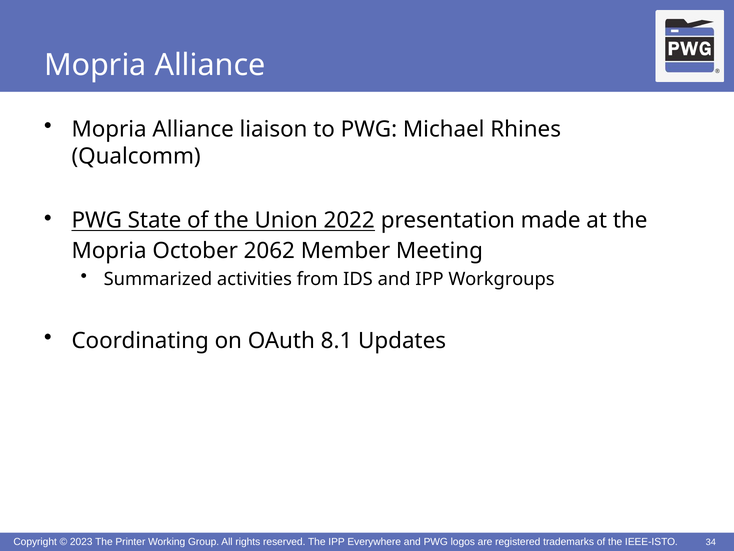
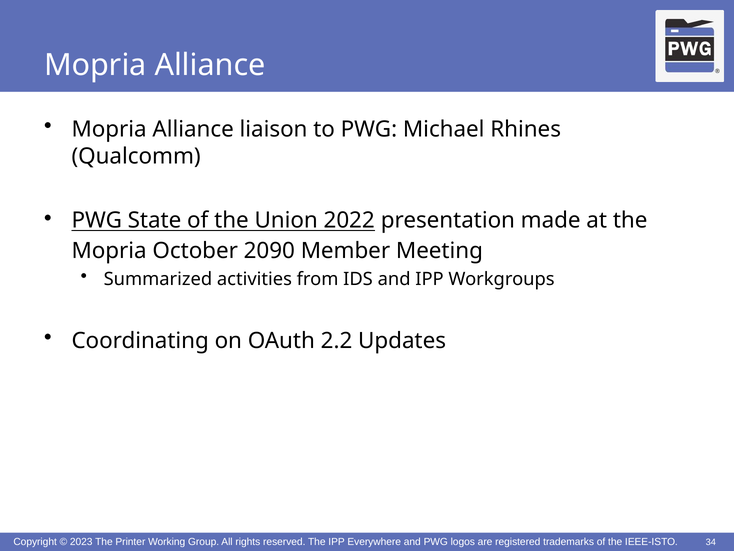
2062: 2062 -> 2090 (269, 251)
8.1: 8.1 -> 2.2 (337, 341)
